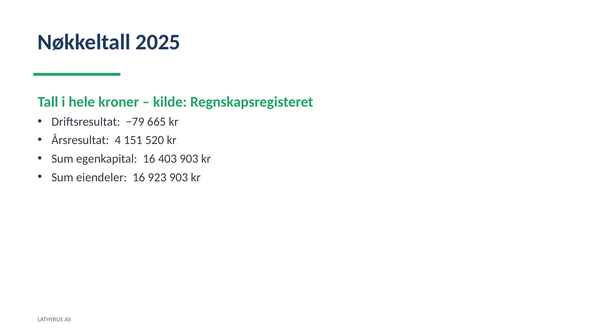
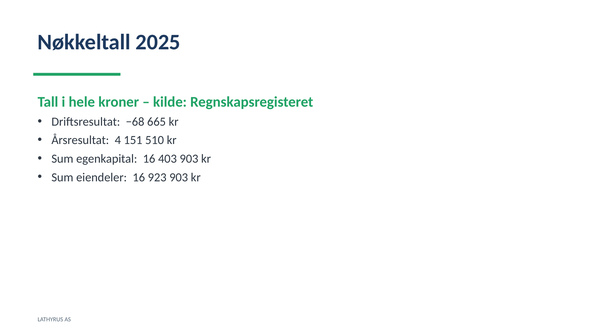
−79: −79 -> −68 (135, 122)
520: 520 -> 510 (155, 140)
